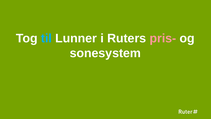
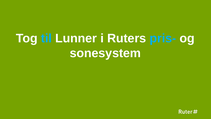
pris- colour: pink -> light blue (163, 38)
